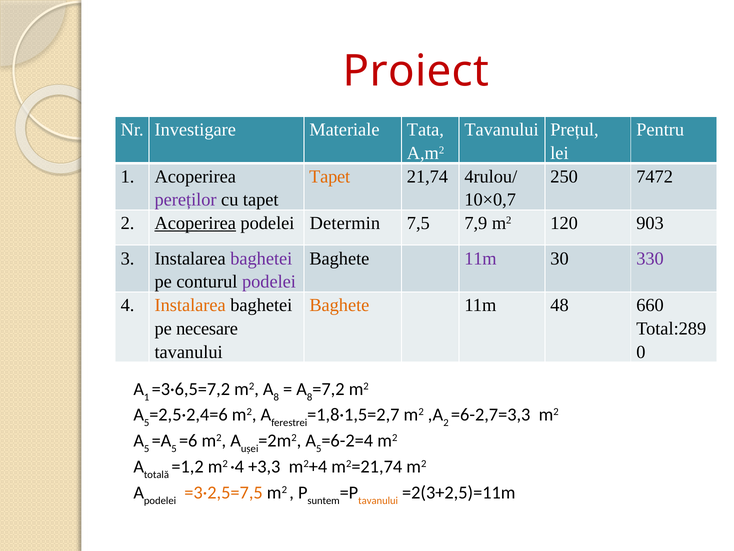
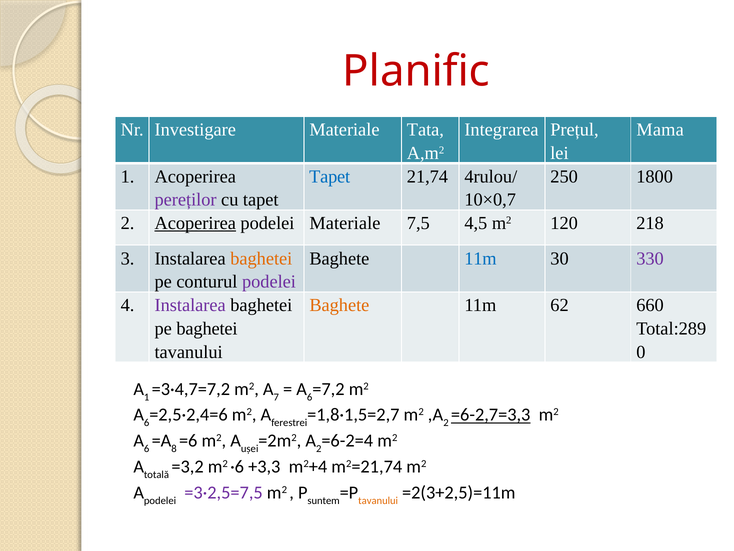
Proiect: Proiect -> Planific (416, 71)
Tavanului: Tavanului -> Integrarea (502, 130)
Pentru: Pentru -> Mama (660, 130)
Tapet colour: orange -> blue (330, 176)
7472: 7472 -> 1800 (655, 176)
podelei Determin: Determin -> Materiale (345, 223)
7,9: 7,9 -> 4,5 (476, 223)
903: 903 -> 218 (650, 223)
baghetei colour: purple -> orange (261, 258)
11m colour: purple -> blue (480, 258)
Instalarea colour: orange -> purple (190, 305)
48: 48 -> 62 (560, 305)
pe necesare: necesare -> baghetei (207, 328)
=3·6,5=7,2: =3·6,5=7,2 -> =3·4,7=7,2 (191, 389)
8: 8 -> 7 (276, 397)
8: 8 -> 6 (310, 397)
5: 5 -> 6 (147, 423)
=6-2,7=3,3 underline: none -> present (491, 415)
5: 5 -> 6 (147, 449)
5: 5 -> 8 (174, 449)
5: 5 -> 2 (319, 449)
=1,2: =1,2 -> =3,2 (188, 466)
·4: ·4 -> ·6 (237, 466)
=3·2,5=7,5 colour: orange -> purple (224, 492)
